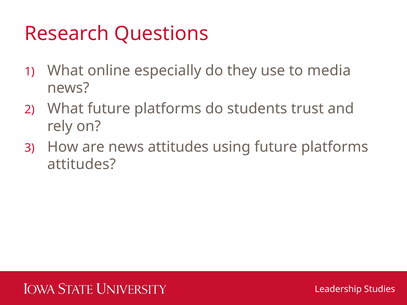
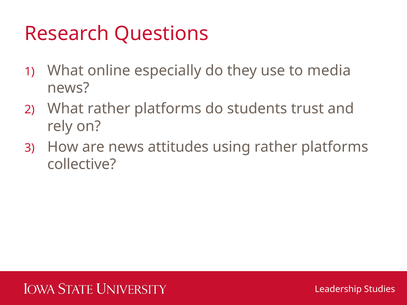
What future: future -> rather (109, 109)
using future: future -> rather (276, 147)
attitudes: attitudes -> collective (82, 165)
